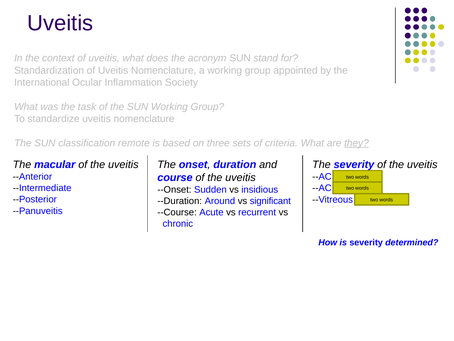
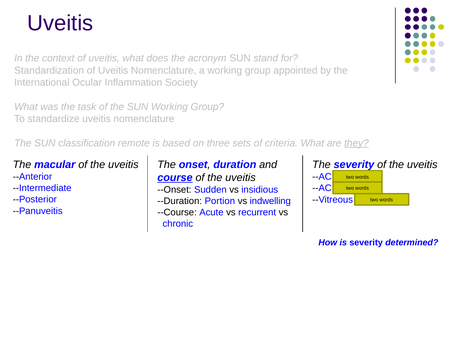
course underline: none -> present (175, 177)
Around: Around -> Portion (220, 201)
significant: significant -> indwelling (270, 201)
